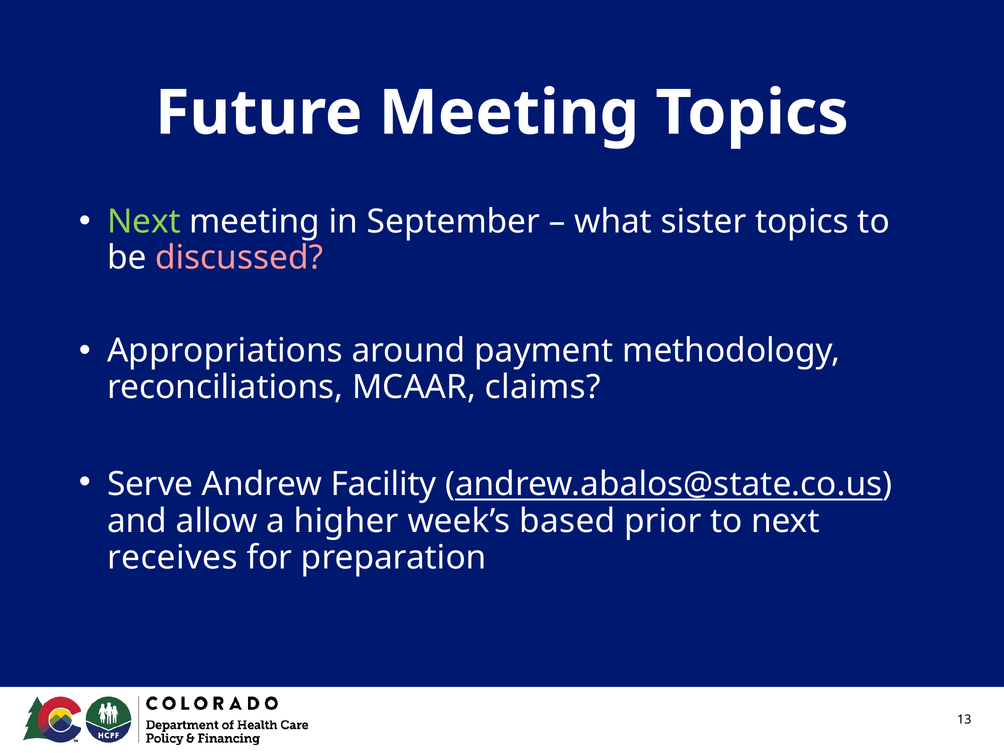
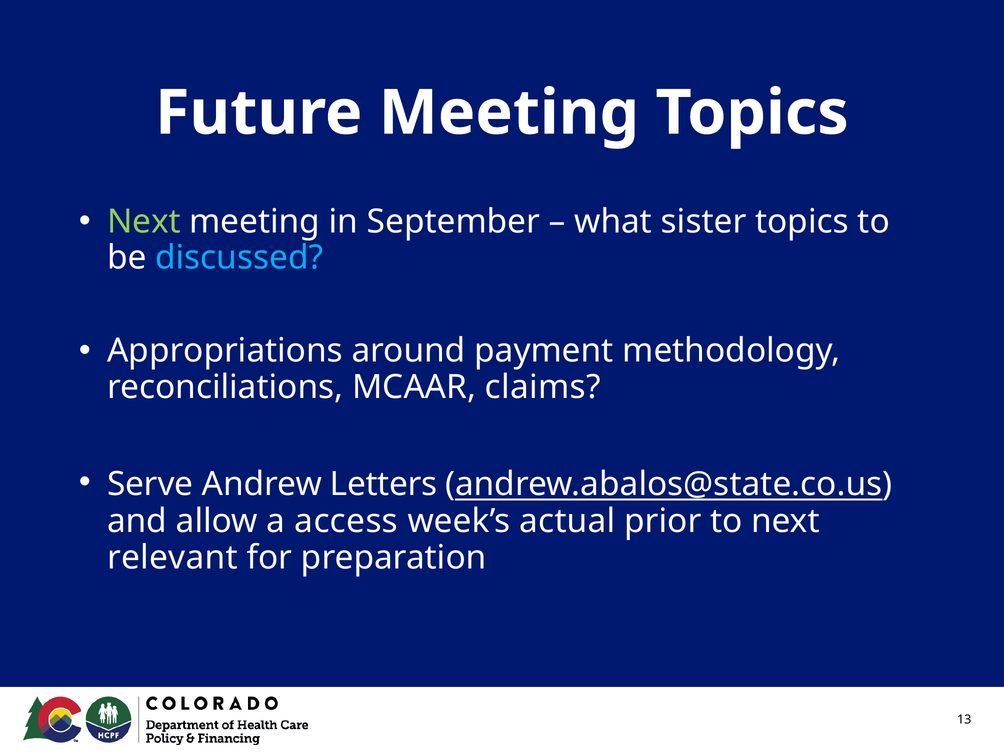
discussed colour: pink -> light blue (239, 258)
Facility: Facility -> Letters (384, 484)
higher: higher -> access (346, 521)
based: based -> actual (567, 521)
receives: receives -> relevant (172, 558)
